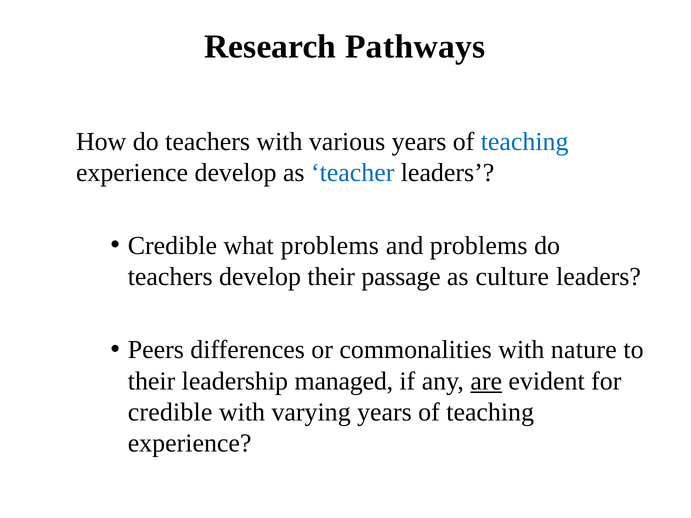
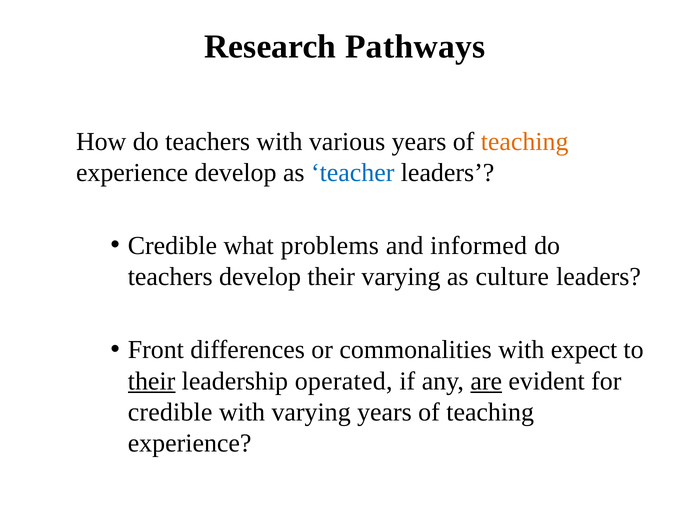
teaching colour: blue -> orange (525, 142)
and problems: problems -> informed (479, 246)
their passage: passage -> varying (401, 277)
Peers: Peers -> Front (156, 350)
nature: nature -> expect (584, 350)
their underline: none -> present (152, 381)
managed: managed -> operated (344, 381)
